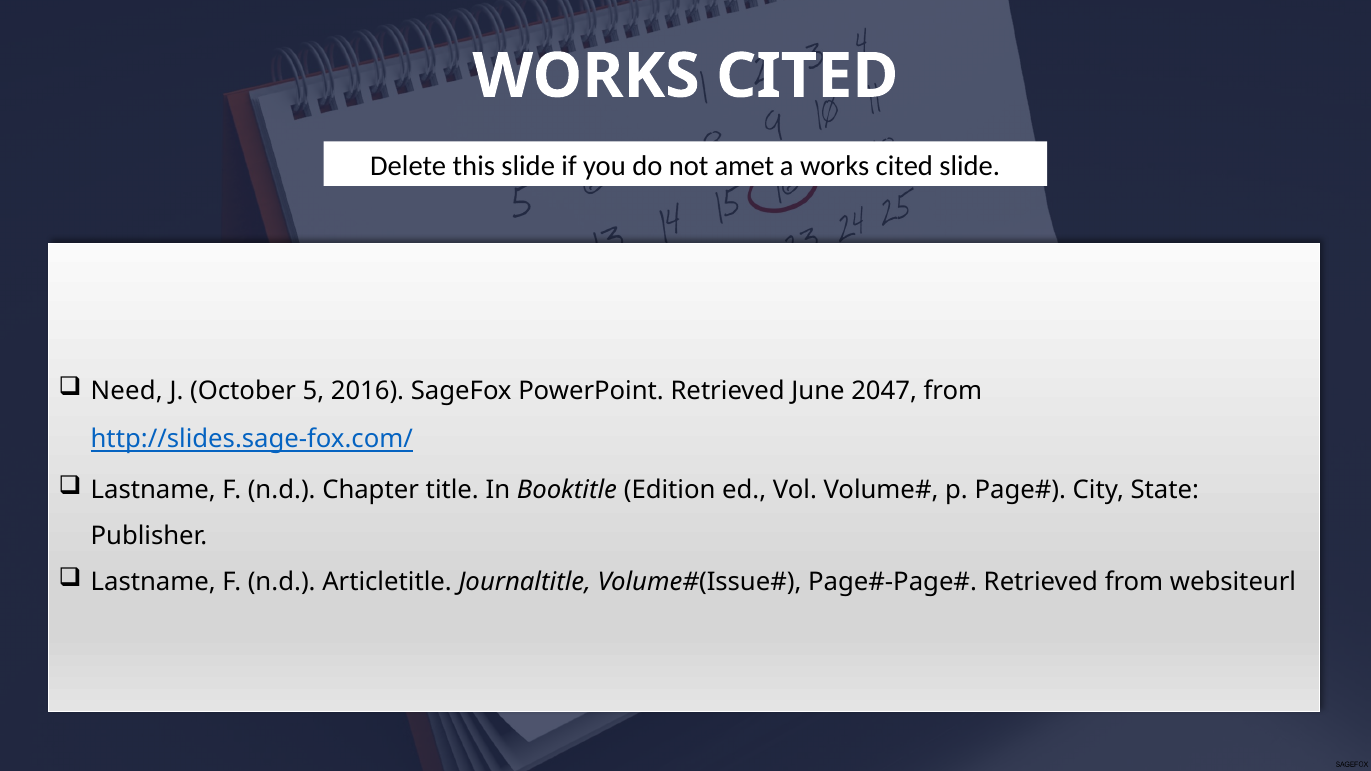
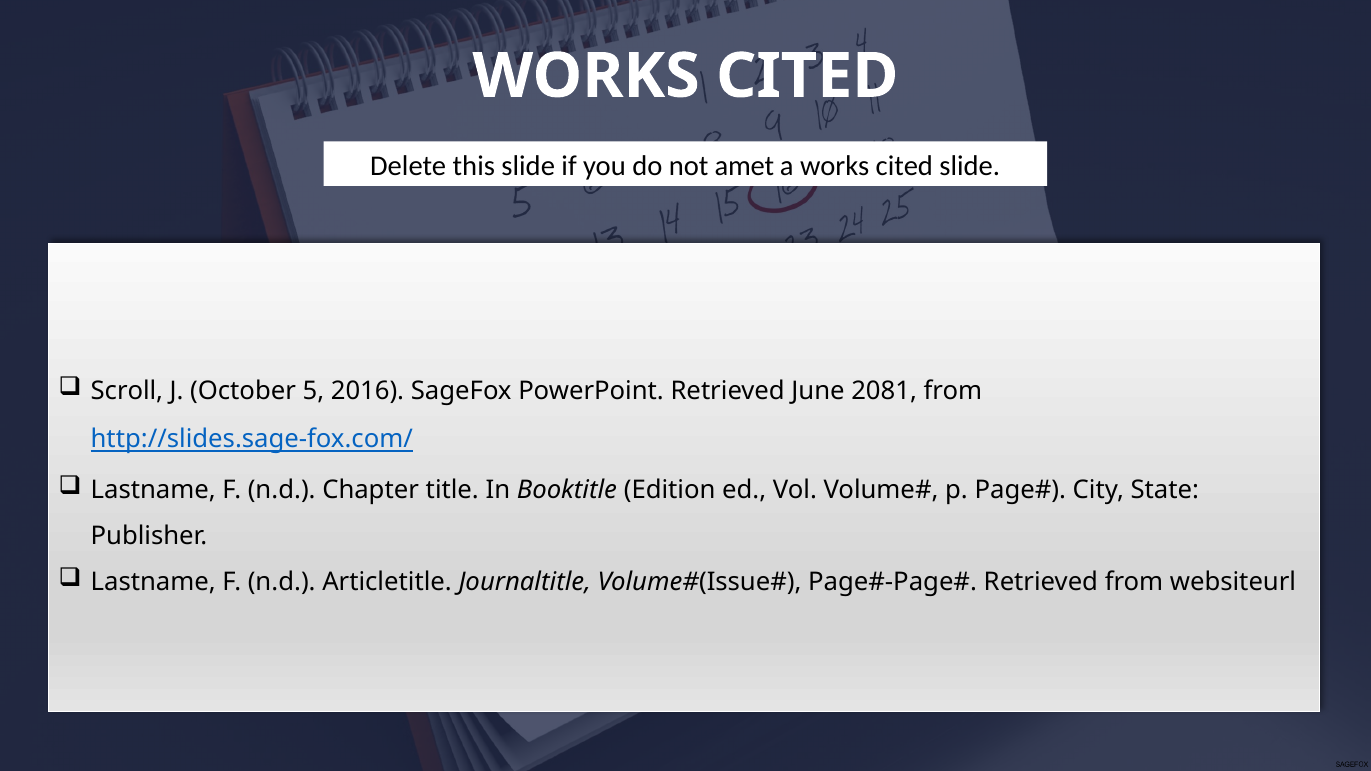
Need: Need -> Scroll (127, 391)
2047: 2047 -> 2081 (884, 391)
